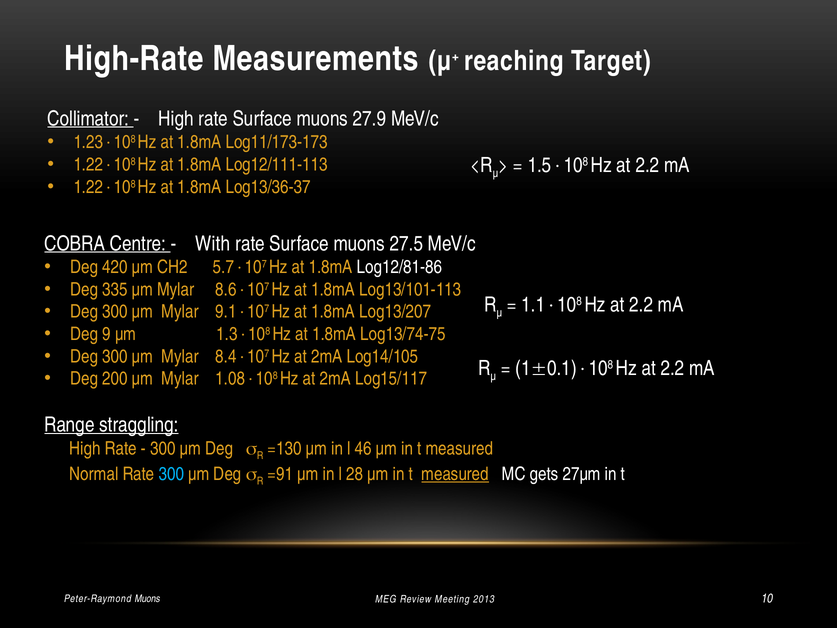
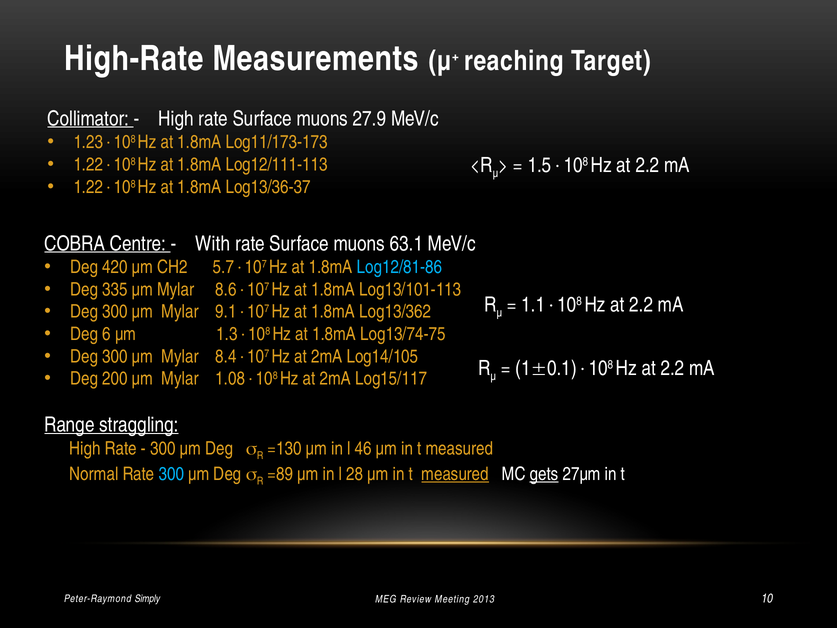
27.5: 27.5 -> 63.1 (406, 244)
Log12/81-86 colour: white -> light blue (399, 267)
Log13/207: Log13/207 -> Log13/362 (395, 312)
9: 9 -> 6 (107, 334)
=91: =91 -> =89 (280, 474)
gets underline: none -> present (544, 474)
Peter-Raymond Muons: Muons -> Simply (147, 598)
